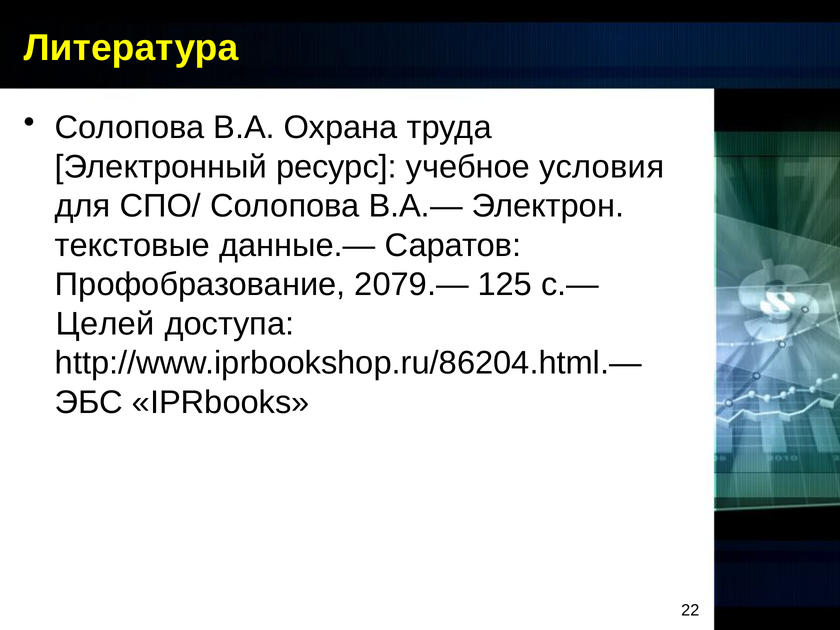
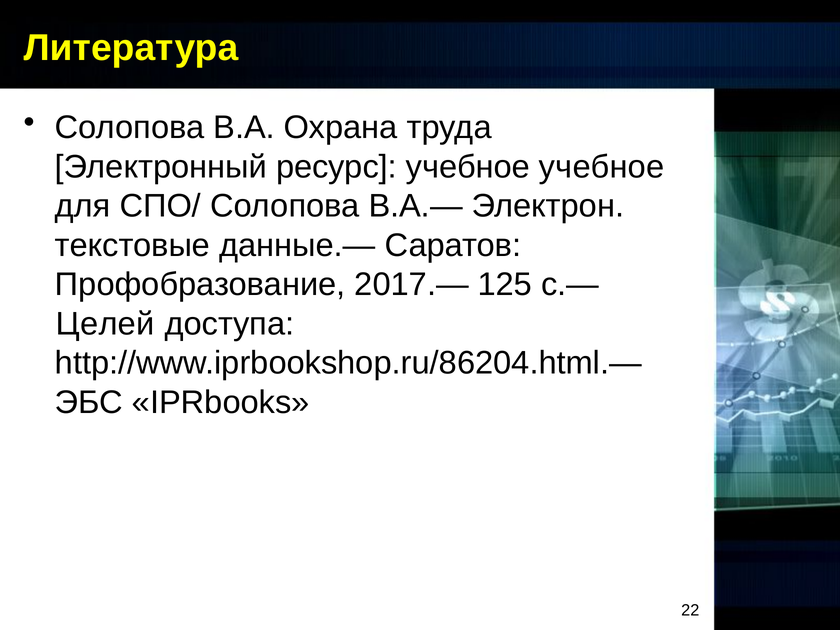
учебное условия: условия -> учебное (602, 167)
2079.—: 2079.— -> 2017.— (412, 285)
